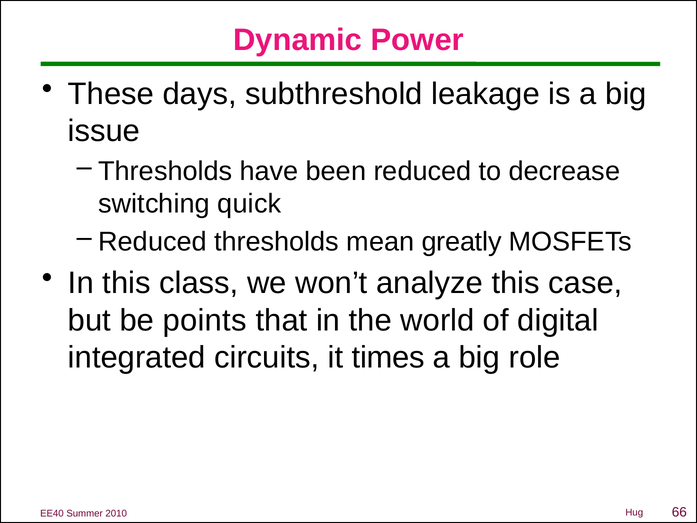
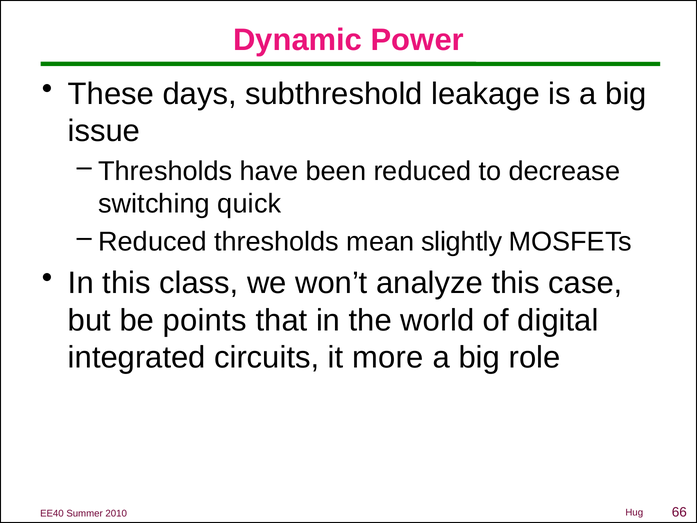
greatly: greatly -> slightly (462, 242)
times: times -> more (388, 357)
